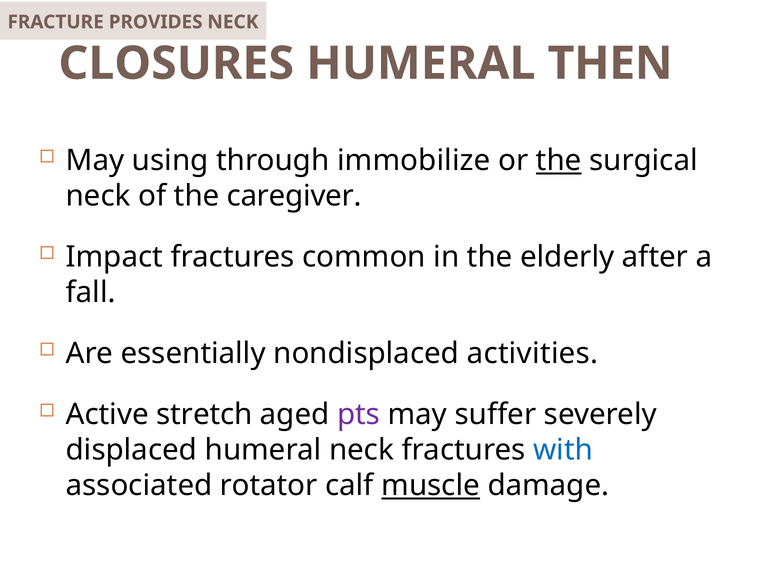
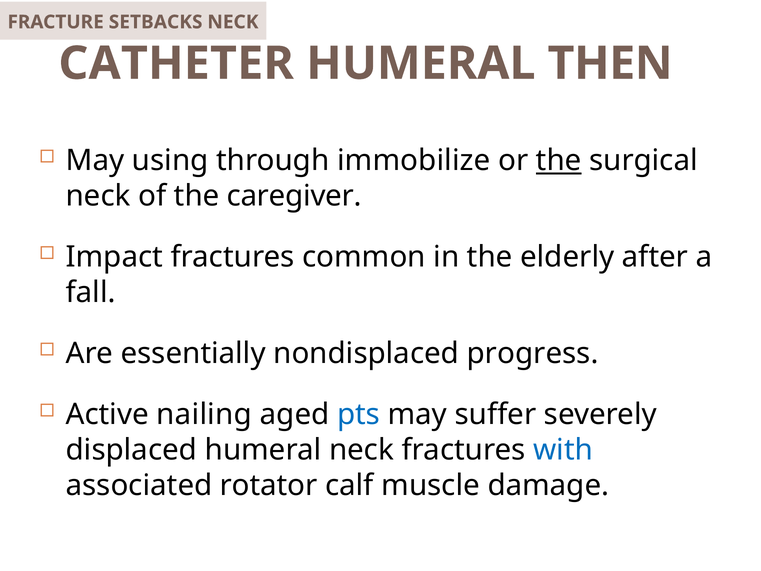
PROVIDES: PROVIDES -> SETBACKS (156, 22)
CLOSURES: CLOSURES -> CATHETER (176, 63)
activities: activities -> progress (533, 353)
stretch: stretch -> nailing (204, 414)
pts colour: purple -> blue (359, 414)
muscle underline: present -> none (431, 485)
